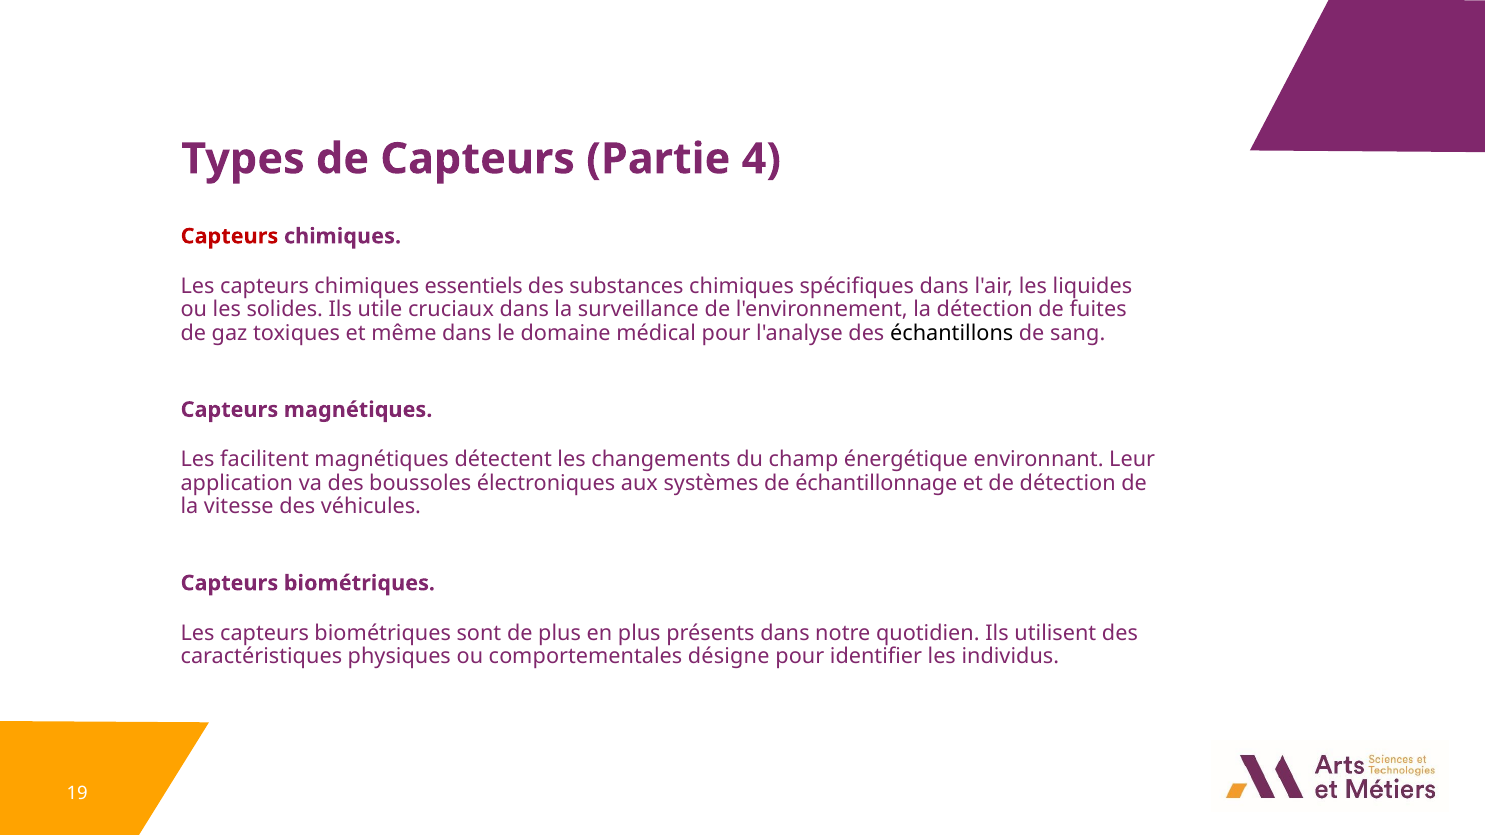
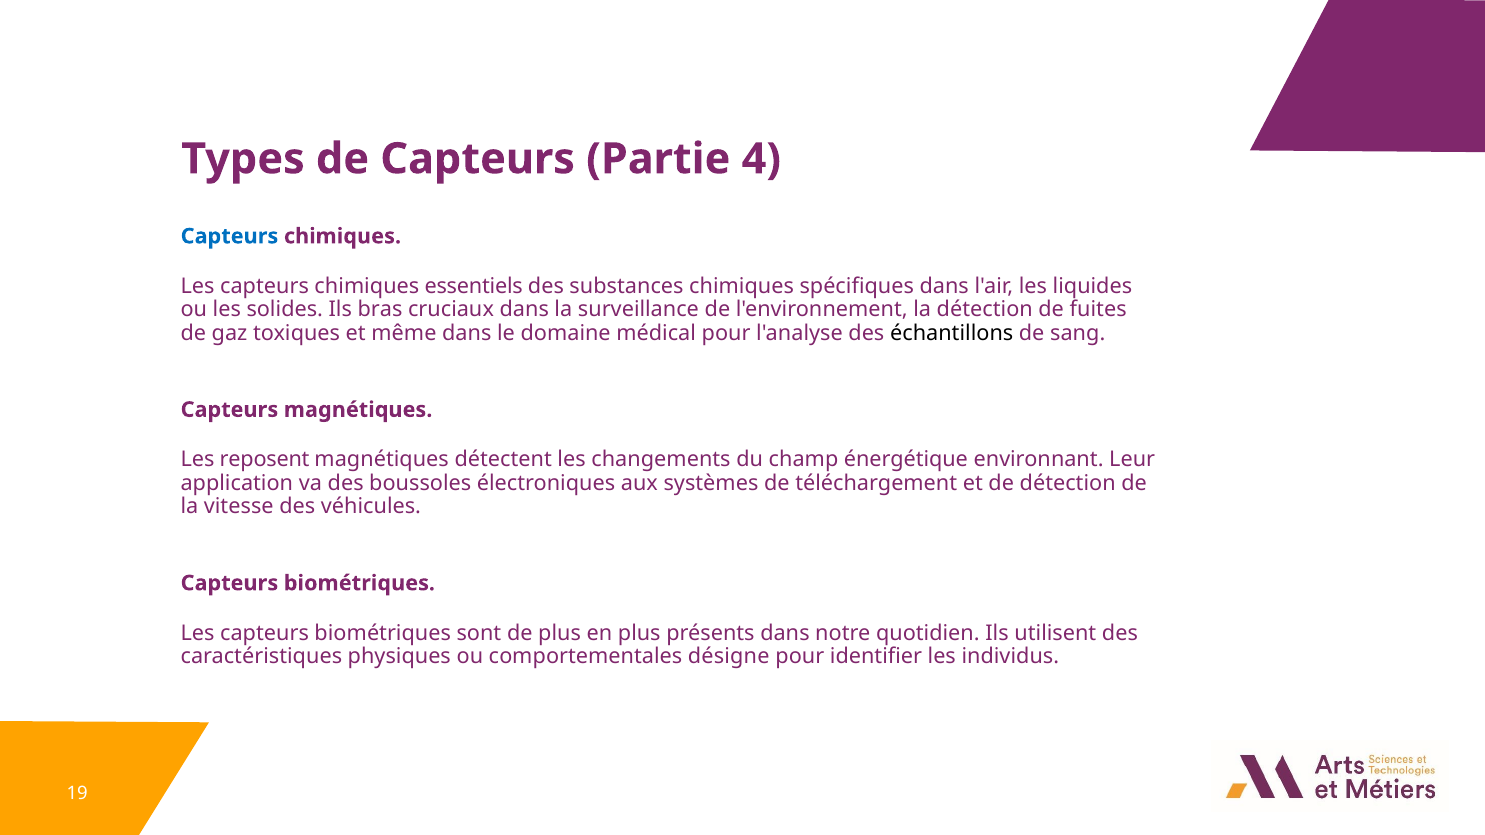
Capteurs colour: red -> blue (229, 236)
utile: utile -> bras (380, 310)
facilitent: facilitent -> reposent (265, 460)
échantillonnage: échantillonnage -> téléchargement (876, 483)
